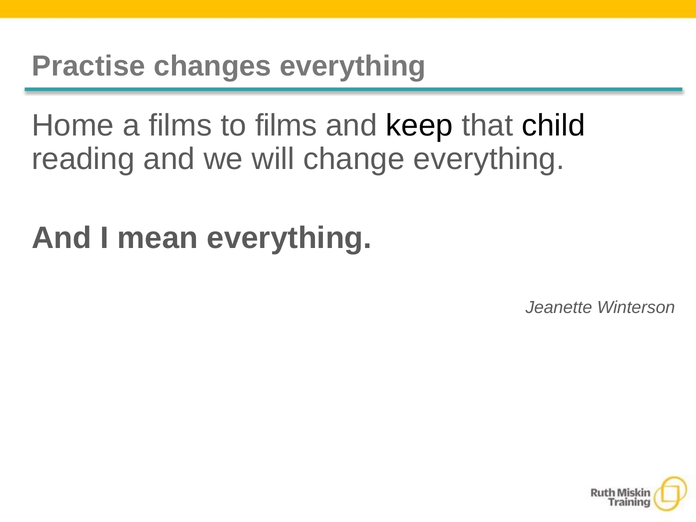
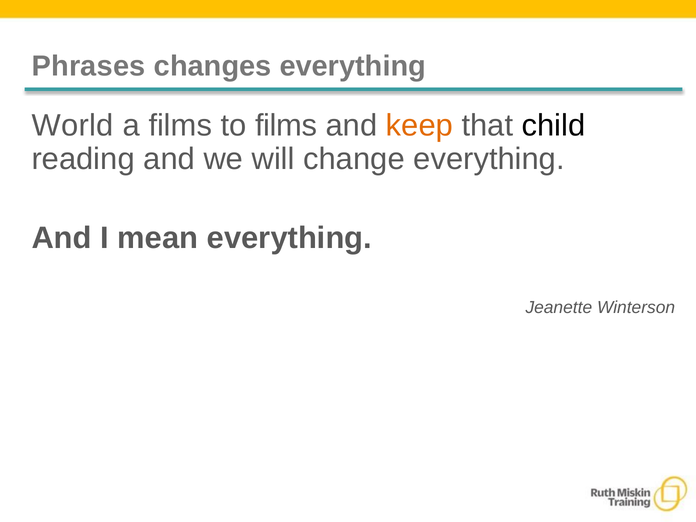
Practise: Practise -> Phrases (89, 66)
Home: Home -> World (73, 125)
keep colour: black -> orange (419, 125)
